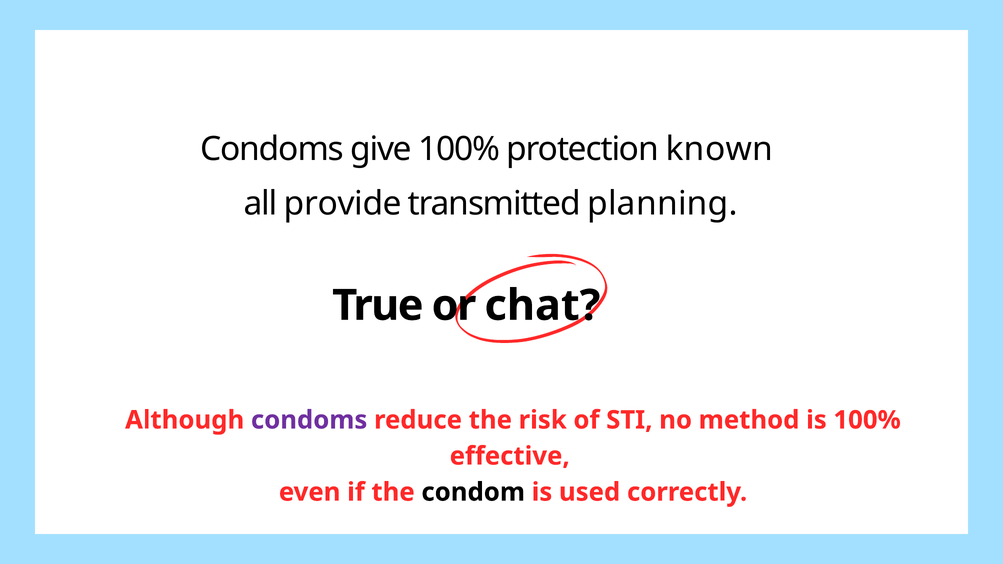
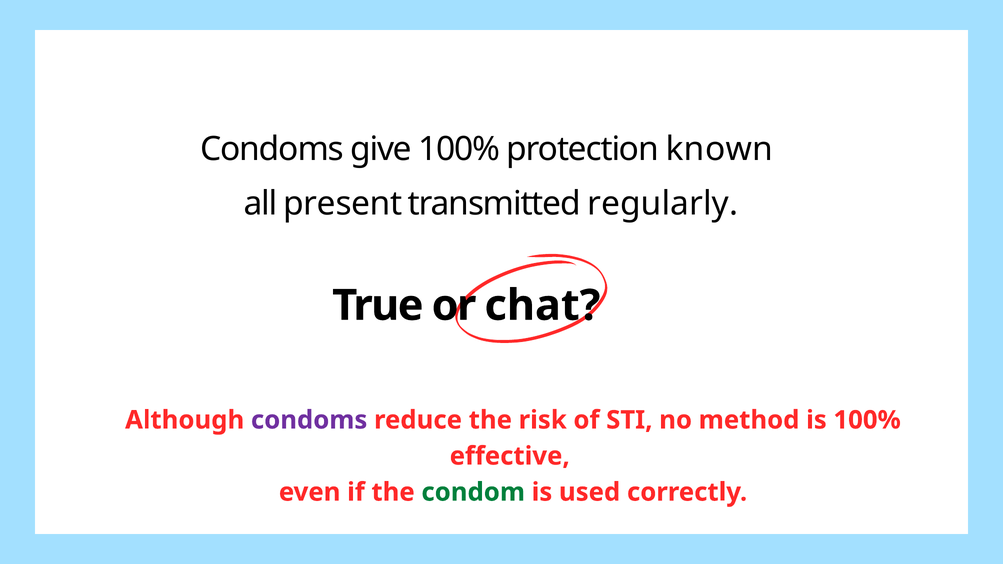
provide: provide -> present (343, 204)
planning: planning -> regularly (663, 204)
condom colour: black -> green (473, 492)
